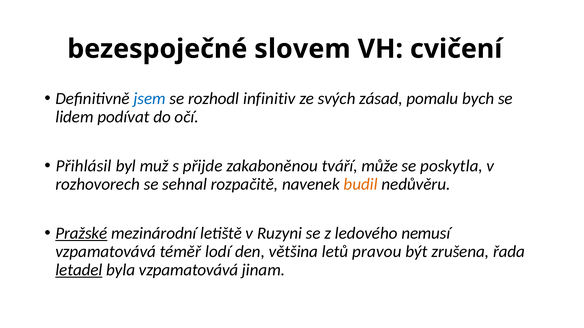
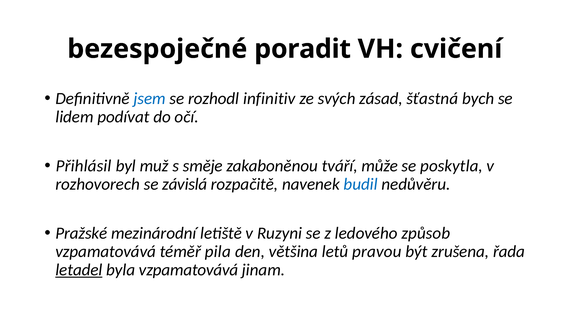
slovem: slovem -> poradit (303, 49)
pomalu: pomalu -> šťastná (432, 99)
přijde: přijde -> směje (203, 166)
sehnal: sehnal -> závislá (185, 185)
budil colour: orange -> blue (361, 185)
Pražské underline: present -> none (81, 233)
nemusí: nemusí -> způsob (426, 233)
lodí: lodí -> pila (218, 252)
